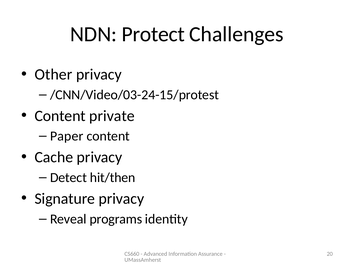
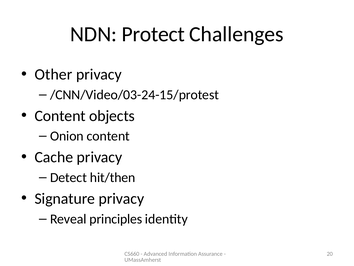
private: private -> objects (112, 116)
Paper: Paper -> Onion (67, 136)
programs: programs -> principles (116, 219)
